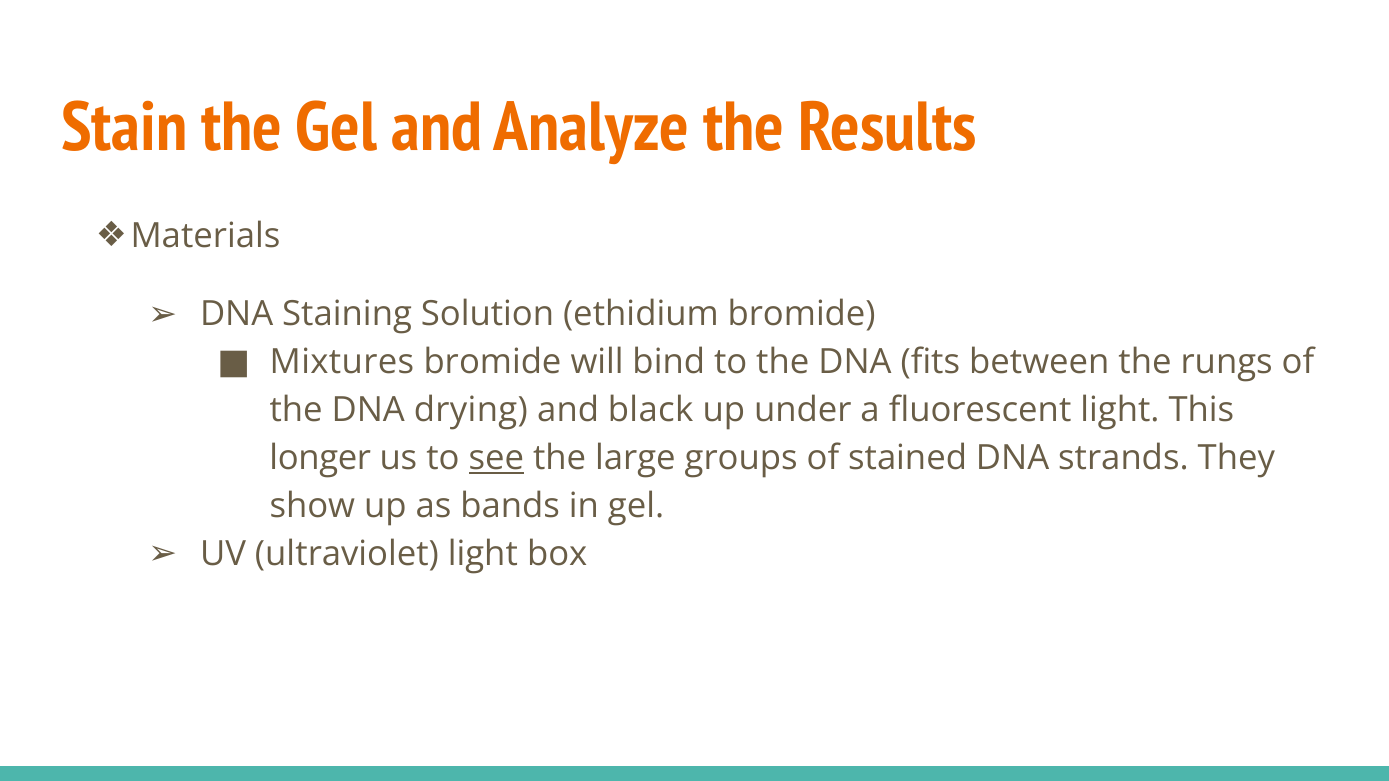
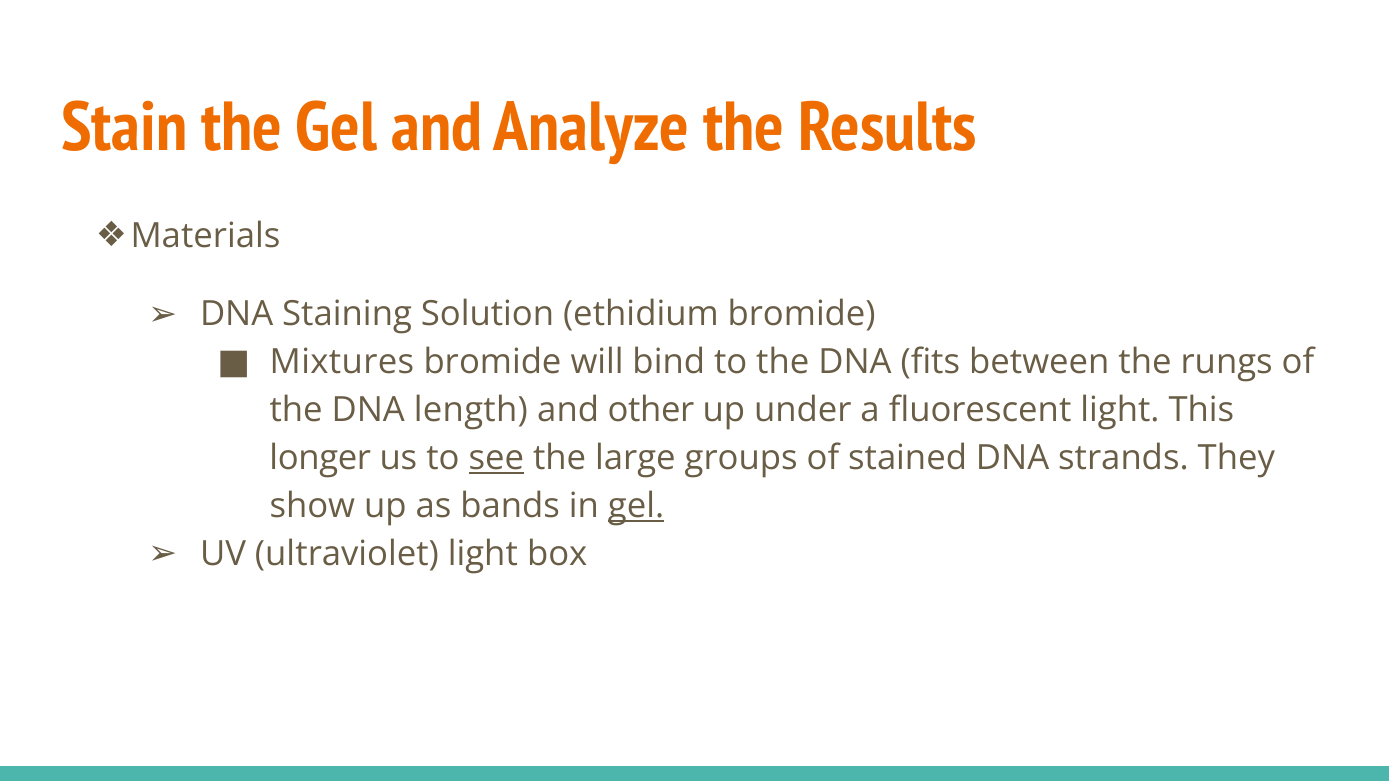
drying: drying -> length (471, 410)
black: black -> other (651, 410)
gel underline: none -> present (636, 506)
